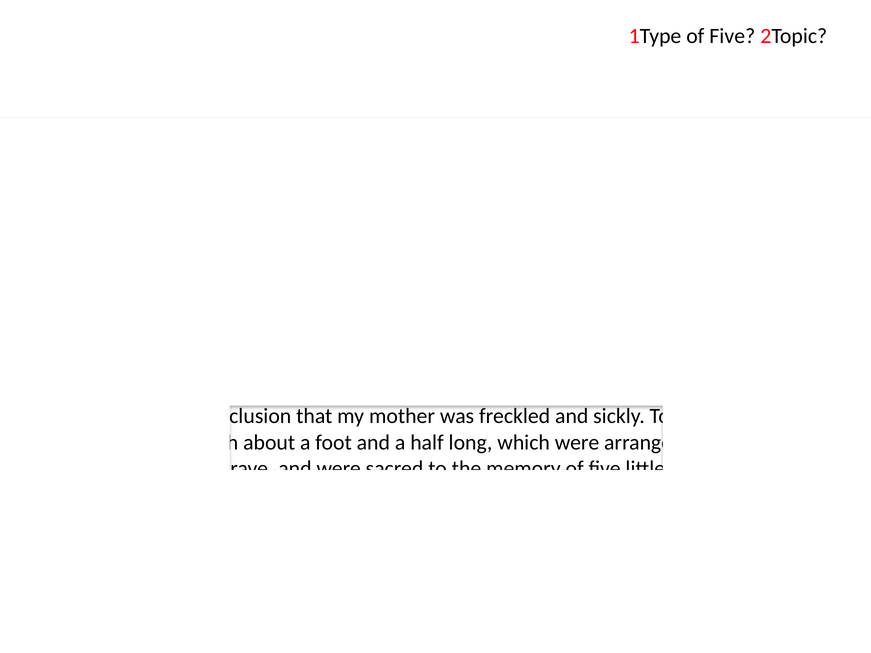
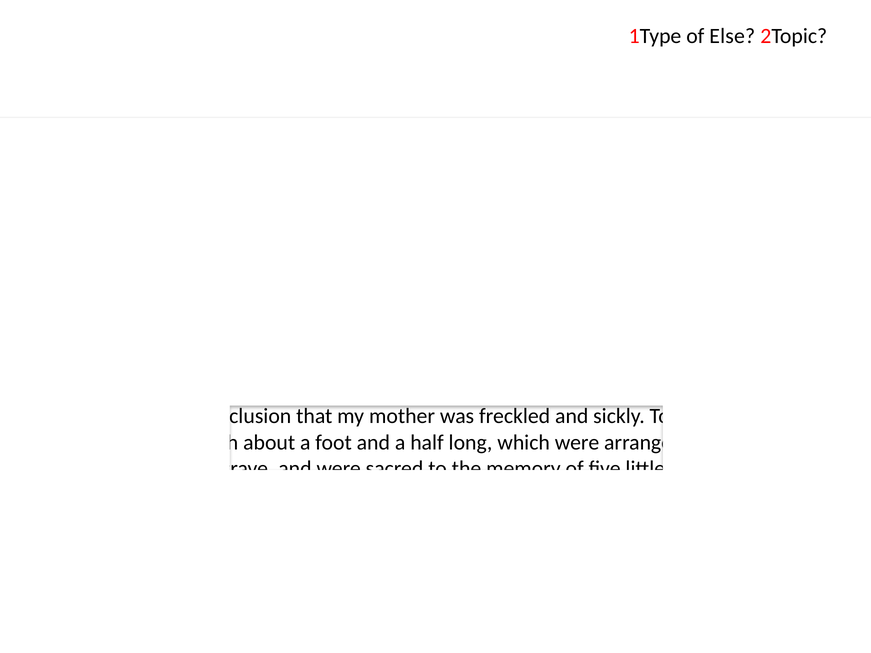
1Type of Five: Five -> Else (732, 36)
